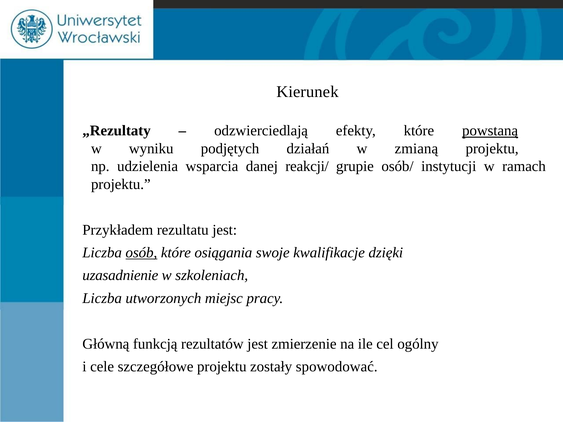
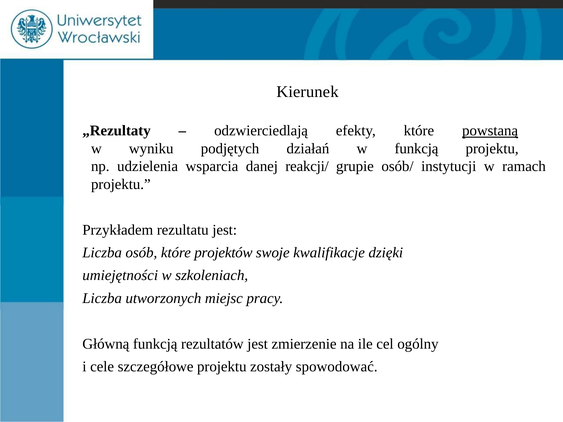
w zmianą: zmianą -> funkcją (417, 149)
osób underline: present -> none (141, 253)
osiągania: osiągania -> projektów (223, 253)
uzasadnienie: uzasadnienie -> umiejętności (120, 276)
